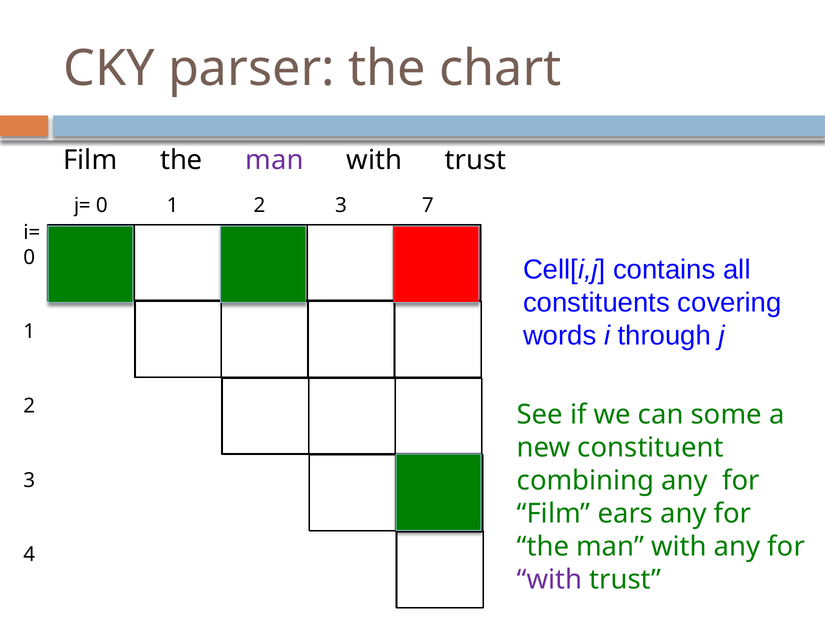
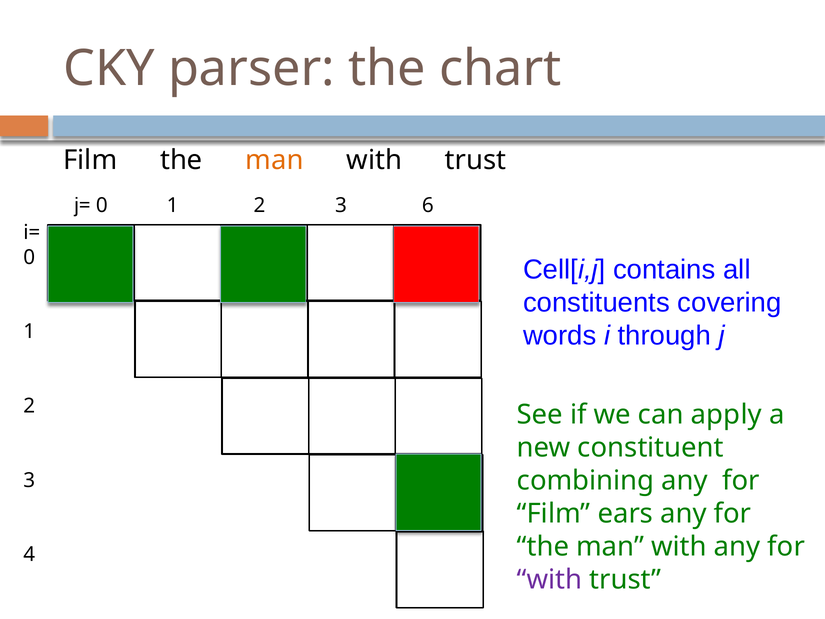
man colour: purple -> orange (274, 160)
7: 7 -> 6 (428, 205)
some: some -> apply (726, 414)
